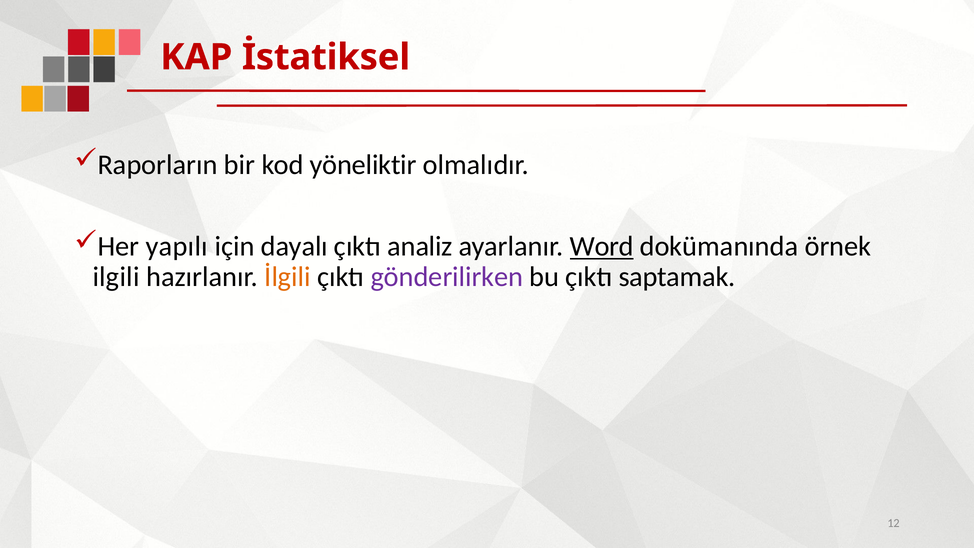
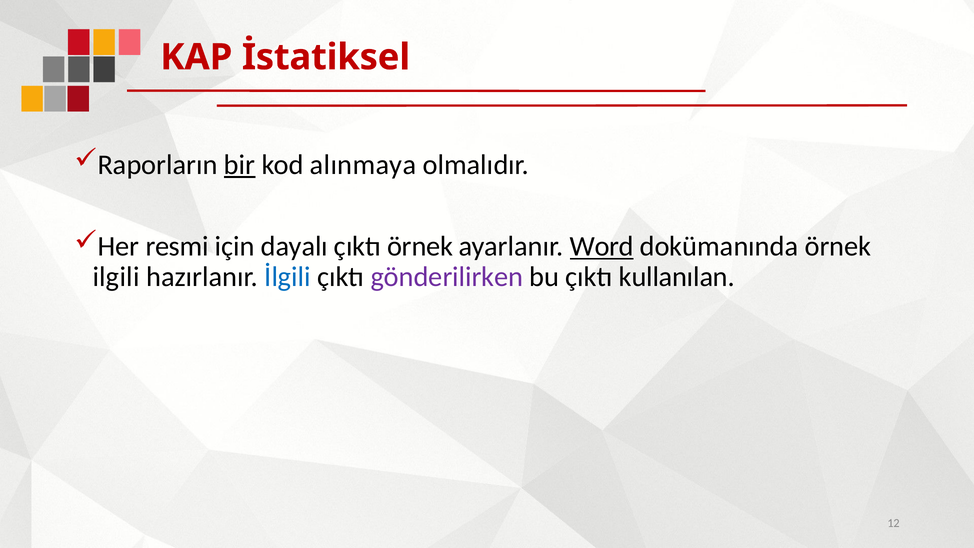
bir underline: none -> present (240, 165)
yöneliktir: yöneliktir -> alınmaya (363, 165)
yapılı: yapılı -> resmi (177, 246)
çıktı analiz: analiz -> örnek (420, 246)
İlgili colour: orange -> blue (288, 277)
saptamak: saptamak -> kullanılan (677, 277)
